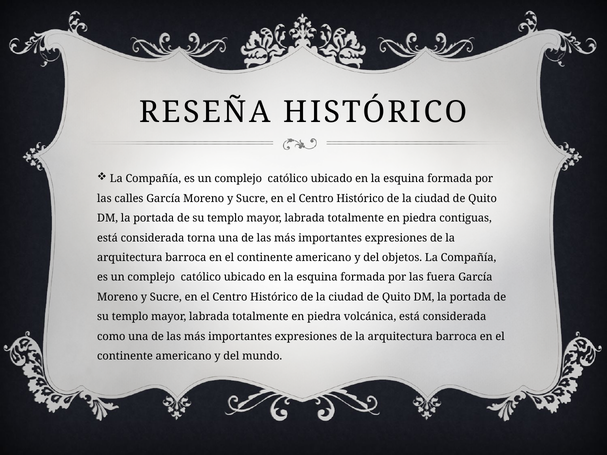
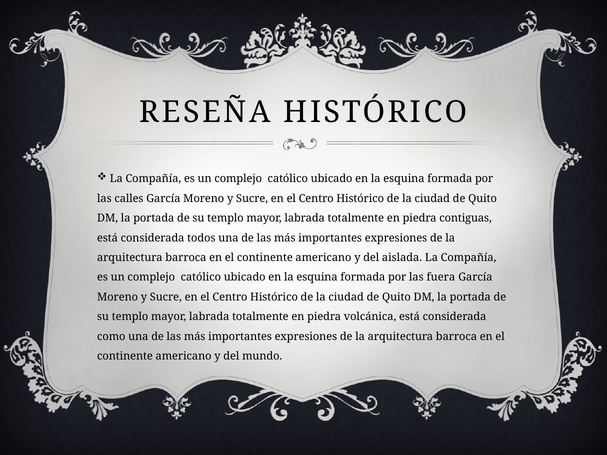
torna: torna -> todos (201, 238)
objetos: objetos -> aislada (402, 258)
